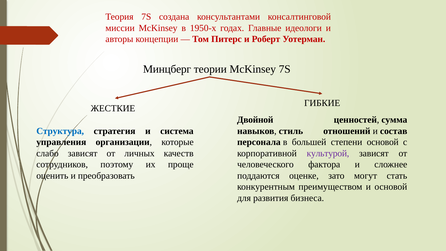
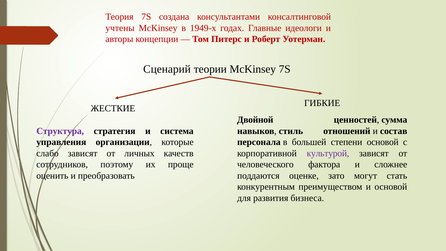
миссии: миссии -> учтены (120, 28)
1950-х: 1950-х -> 1949-х (203, 28)
Минцберг: Минцберг -> Сценарий (167, 69)
Структура colour: blue -> purple (60, 131)
